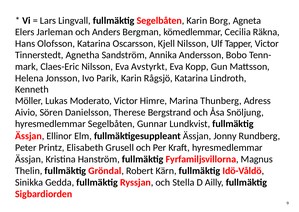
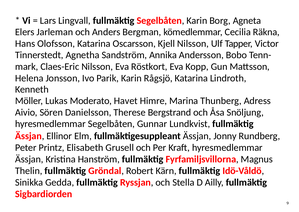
Avstyrkt: Avstyrkt -> Röstkort (149, 66)
Moderato Victor: Victor -> Havet (126, 101)
